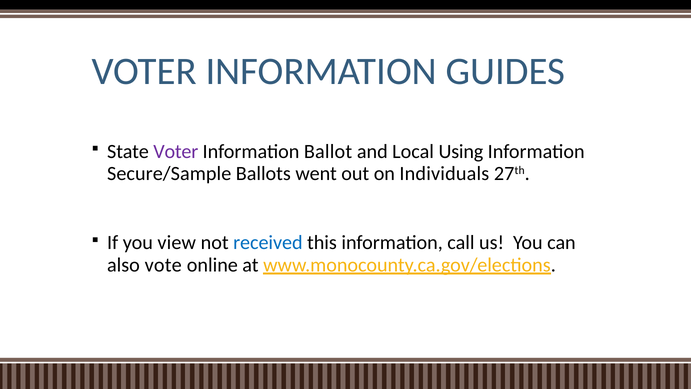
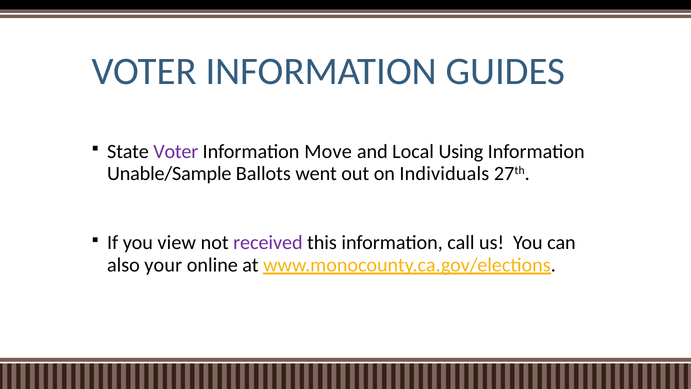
Ballot: Ballot -> Move (328, 152)
Secure/Sample: Secure/Sample -> Unable/Sample (169, 173)
received colour: blue -> purple (268, 243)
vote: vote -> your (163, 265)
